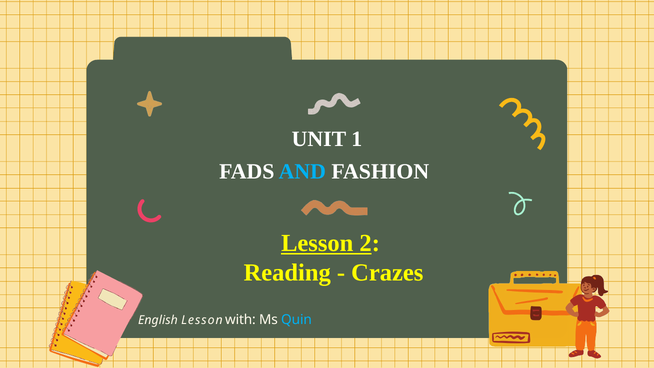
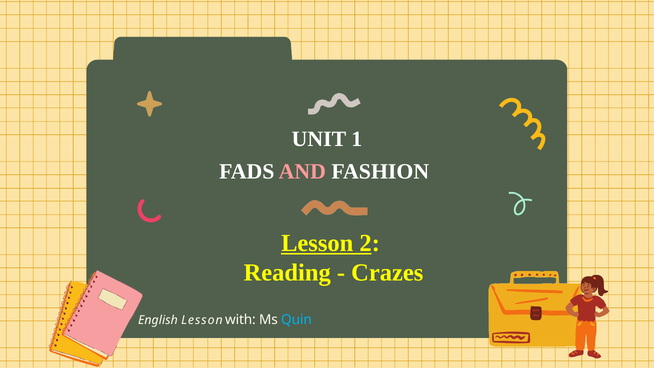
AND colour: light blue -> pink (302, 172)
